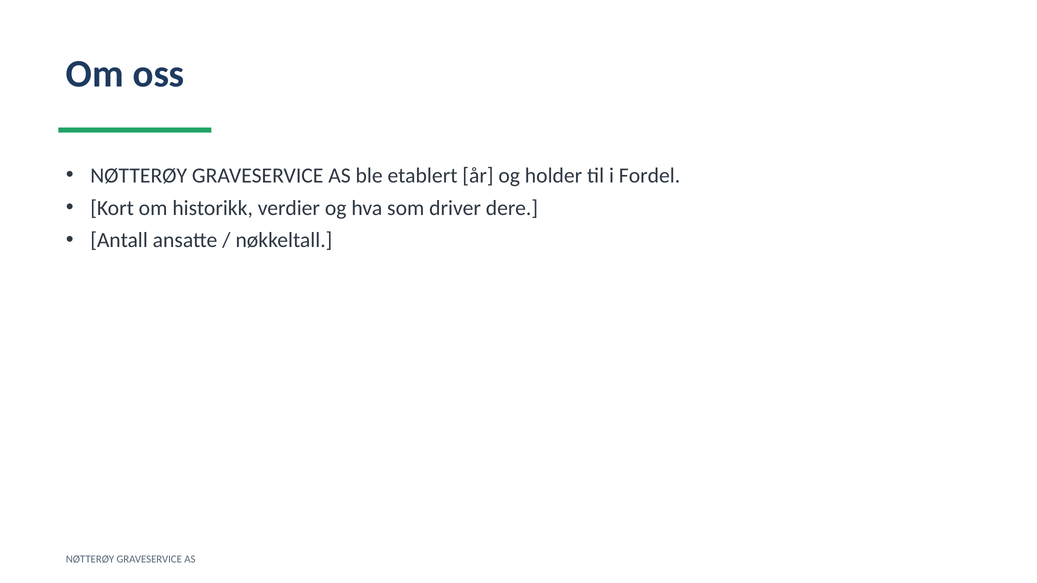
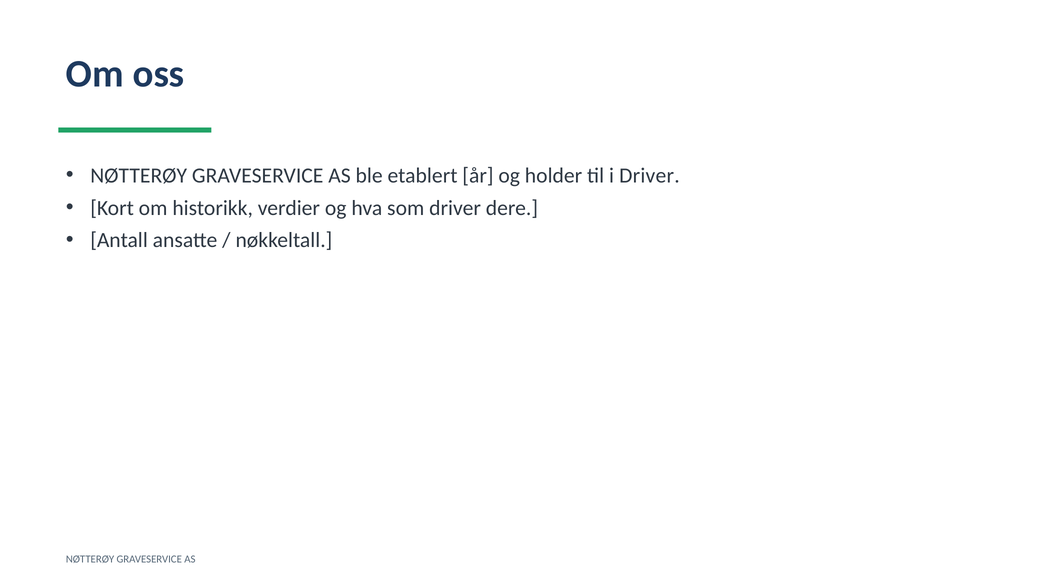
i Fordel: Fordel -> Driver (649, 176)
